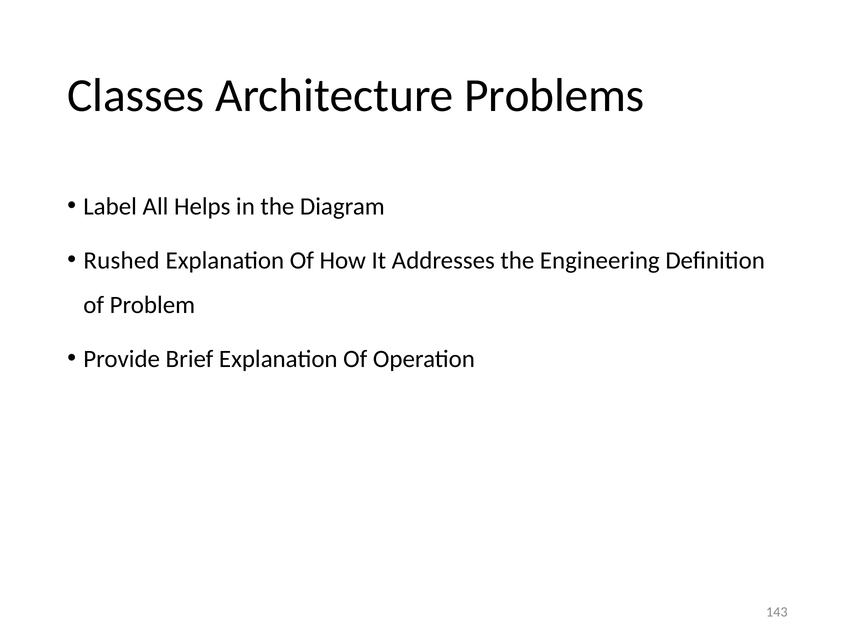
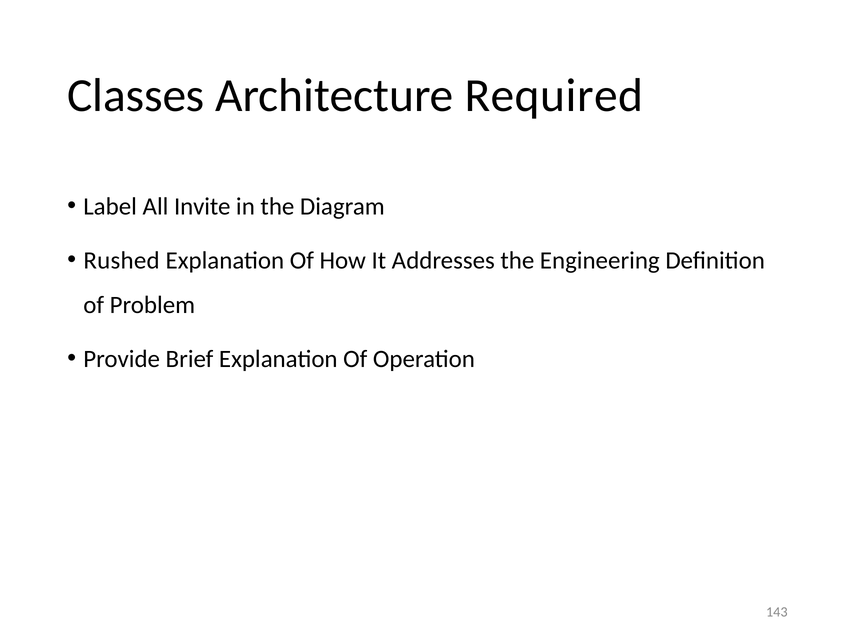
Problems: Problems -> Required (554, 96)
Helps: Helps -> Invite (202, 207)
